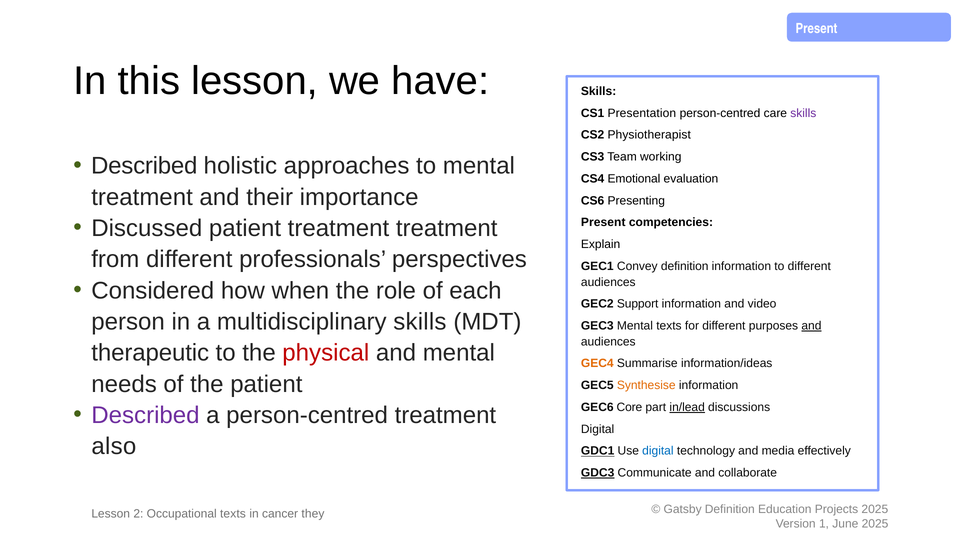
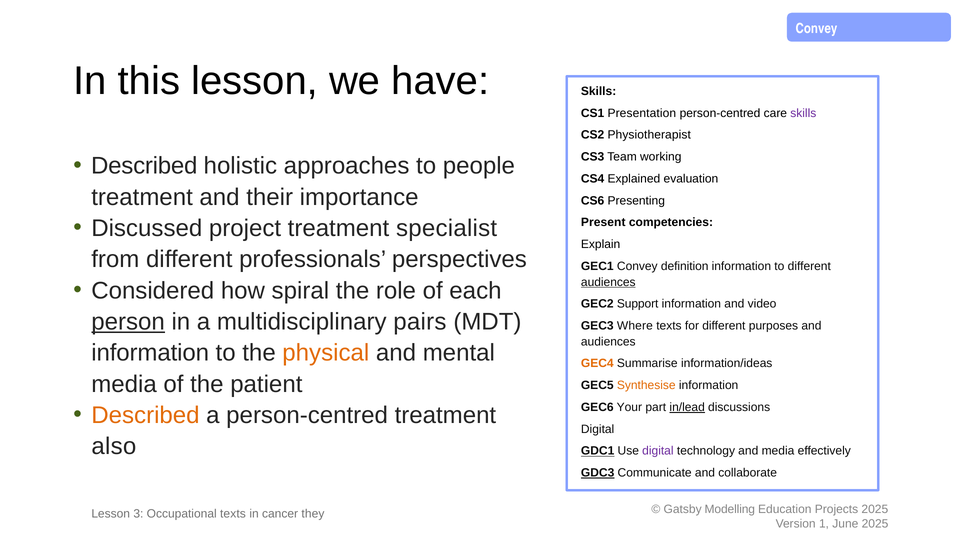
Present: Present -> Convey (816, 29)
to mental: mental -> people (479, 166)
Emotional: Emotional -> Explained (634, 179)
Discussed patient: patient -> project (245, 228)
treatment treatment: treatment -> specialist (447, 228)
audiences underline: none -> present (608, 282)
when: when -> spiral (300, 291)
person underline: none -> present (128, 322)
multidisciplinary skills: skills -> pairs (420, 322)
GEC3 Mental: Mental -> Where (635, 326)
and underline: present -> none (811, 326)
therapeutic: therapeutic -> information (150, 353)
physical colour: red -> orange (326, 353)
needs: needs -> media (124, 384)
Core: Core -> Your (629, 407)
Described colour: purple -> orange (145, 415)
digital colour: blue -> purple (658, 451)
Definition: Definition -> Modelling (730, 510)
2: 2 -> 3 (138, 514)
